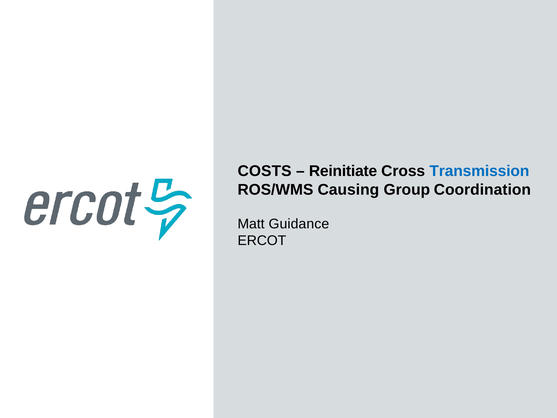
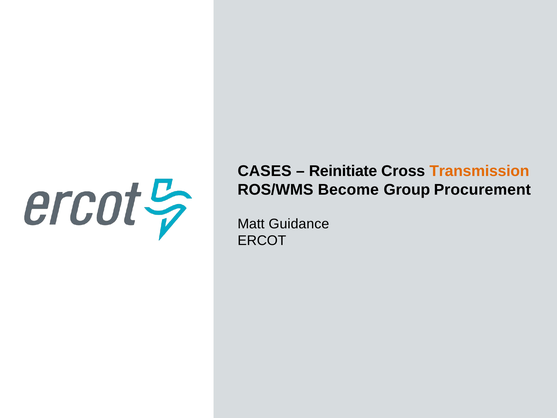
COSTS: COSTS -> CASES (265, 171)
Transmission colour: blue -> orange (479, 171)
Causing: Causing -> Become (348, 189)
Coordination: Coordination -> Procurement (482, 189)
